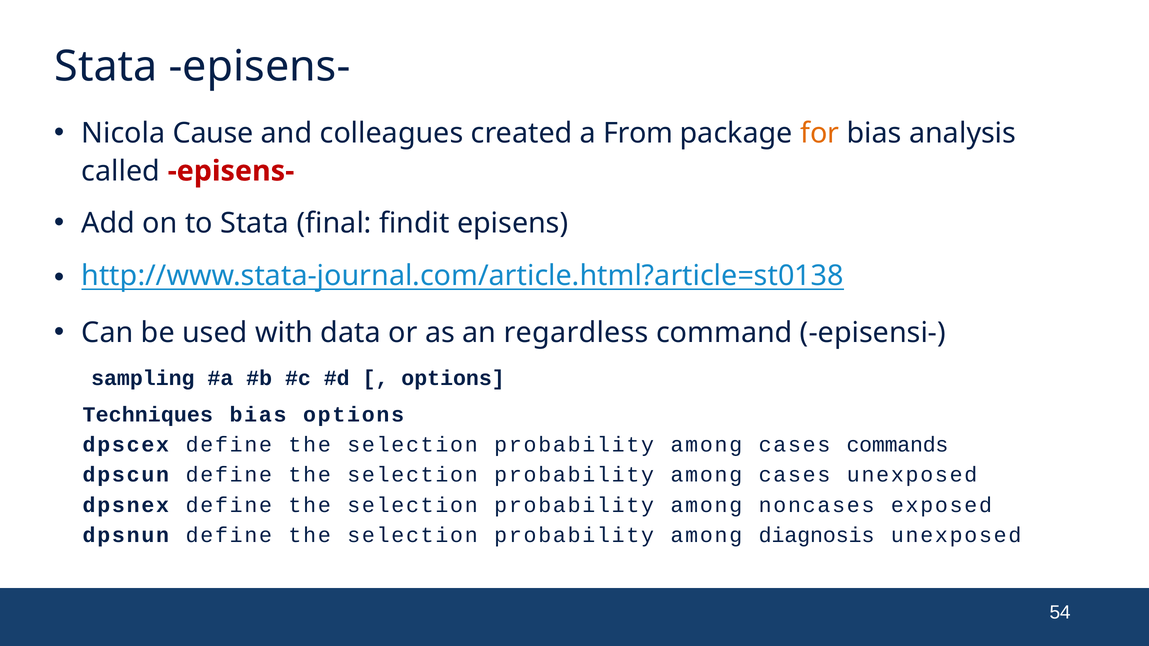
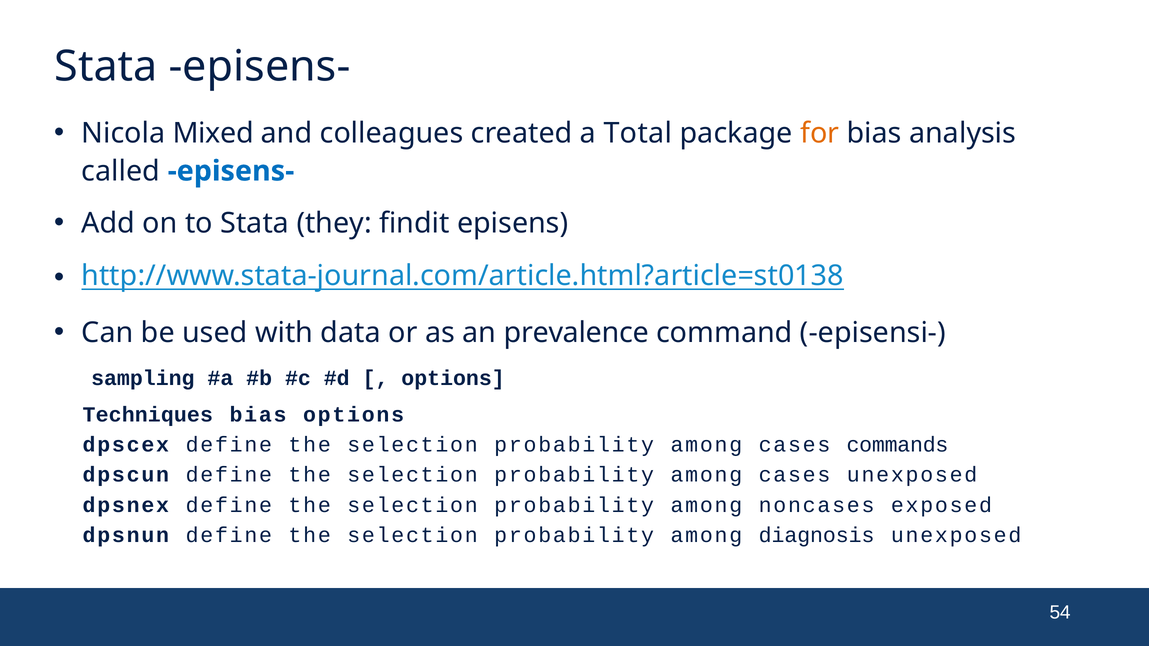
Cause: Cause -> Mixed (213, 133)
From: From -> Total (638, 133)
episens- colour: red -> blue (231, 171)
final: final -> they (334, 223)
regardless: regardless -> prevalence (576, 333)
